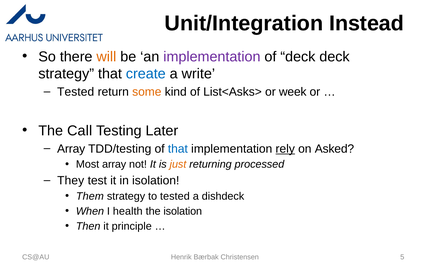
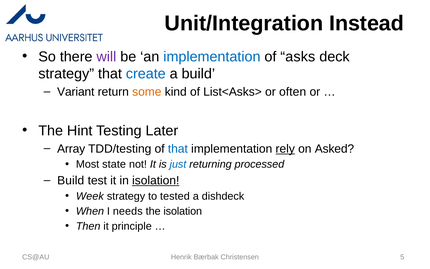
will colour: orange -> purple (106, 57)
implementation colour: purple -> blue (212, 57)
of deck: deck -> asks (298, 57)
a write: write -> build (198, 74)
Tested: Tested -> Variant (76, 92)
week: week -> often (293, 92)
Call: Call -> Hint (80, 131)
Most array: array -> state (114, 164)
just colour: orange -> blue (178, 164)
They: They -> Build (71, 180)
isolation underline: none -> present (156, 180)
Them: Them -> Week (90, 196)
health: health -> needs (128, 211)
